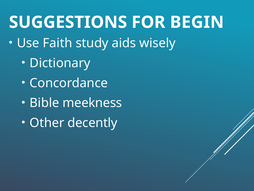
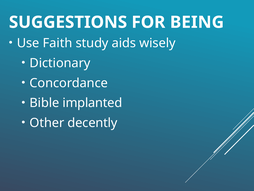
BEGIN: BEGIN -> BEING (197, 22)
meekness: meekness -> implanted (92, 103)
